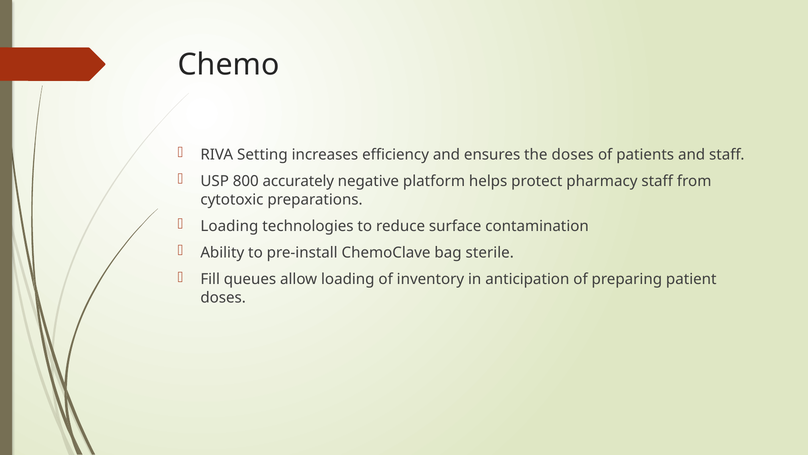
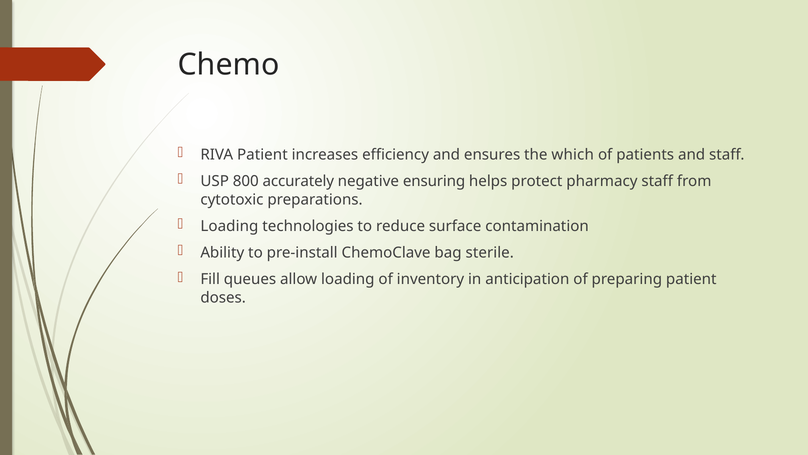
RIVA Setting: Setting -> Patient (262, 155)
the doses: doses -> which (573, 155)
platform: platform -> ensuring (434, 181)
